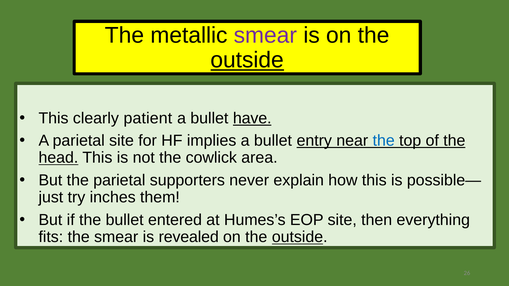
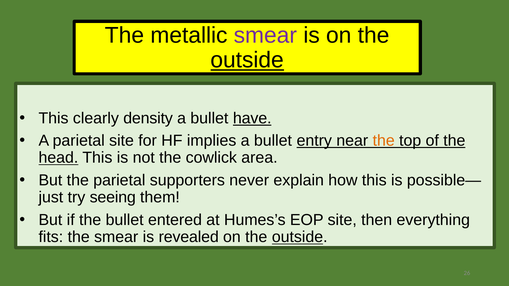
patient: patient -> density (148, 118)
the colour: blue -> orange (384, 141)
inches: inches -> seeing (113, 198)
